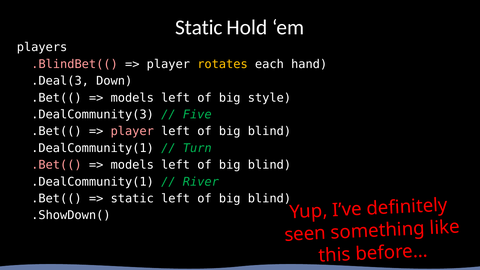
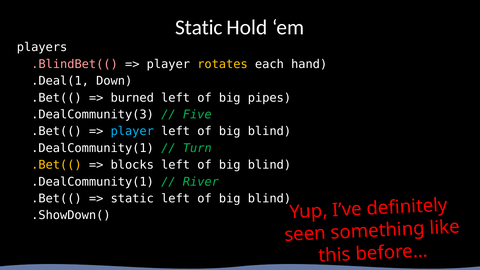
.Deal(3: .Deal(3 -> .Deal(1 (60, 81)
models: models -> burned (132, 98)
style: style -> pipes (269, 98)
player colour: pink -> light blue (132, 131)
.Bet(( colour: pink -> yellow (56, 165)
models: models -> blocks (132, 165)
